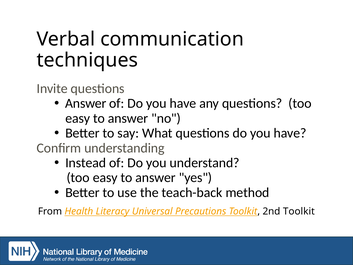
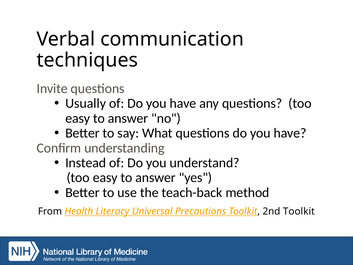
Answer: Answer -> Usually (86, 103)
